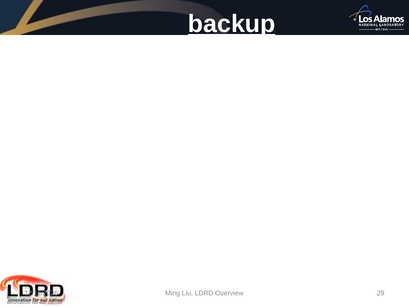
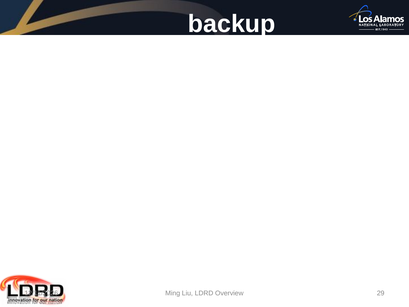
backup underline: present -> none (232, 24)
